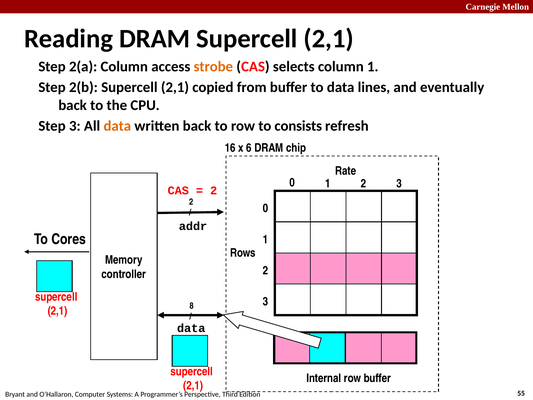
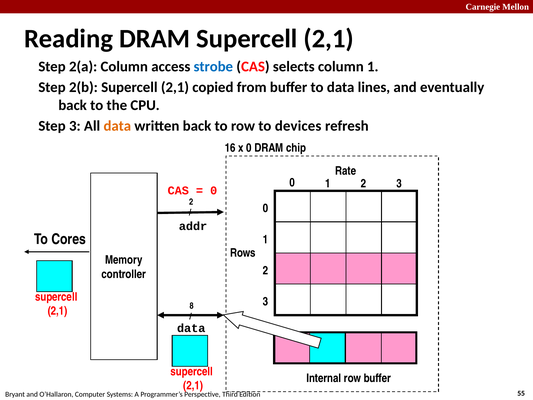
strobe colour: orange -> blue (213, 67)
consists: consists -> devices (298, 126)
x 6: 6 -> 0 (249, 148)
2: 2 -> 0 (214, 190)
